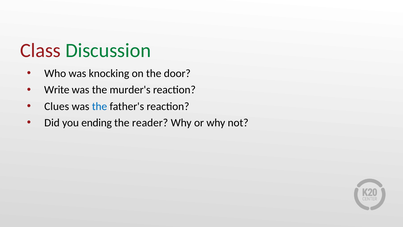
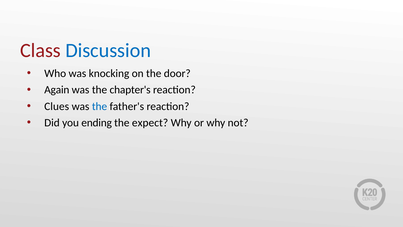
Discussion colour: green -> blue (108, 50)
Write: Write -> Again (57, 90)
murder's: murder's -> chapter's (130, 90)
reader: reader -> expect (150, 123)
